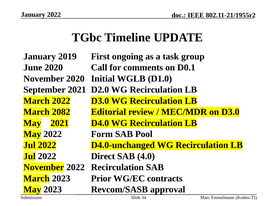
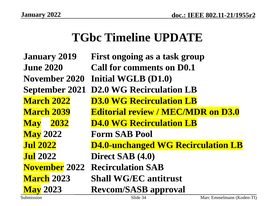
2082: 2082 -> 2039 (61, 112)
May 2021: 2021 -> 2032 (60, 123)
Prior: Prior -> Shall (101, 179)
contracts: contracts -> antitrust (165, 179)
